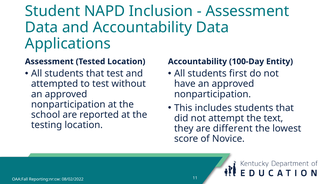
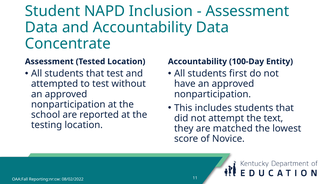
Applications: Applications -> Concentrate (68, 44)
different: different -> matched (233, 128)
